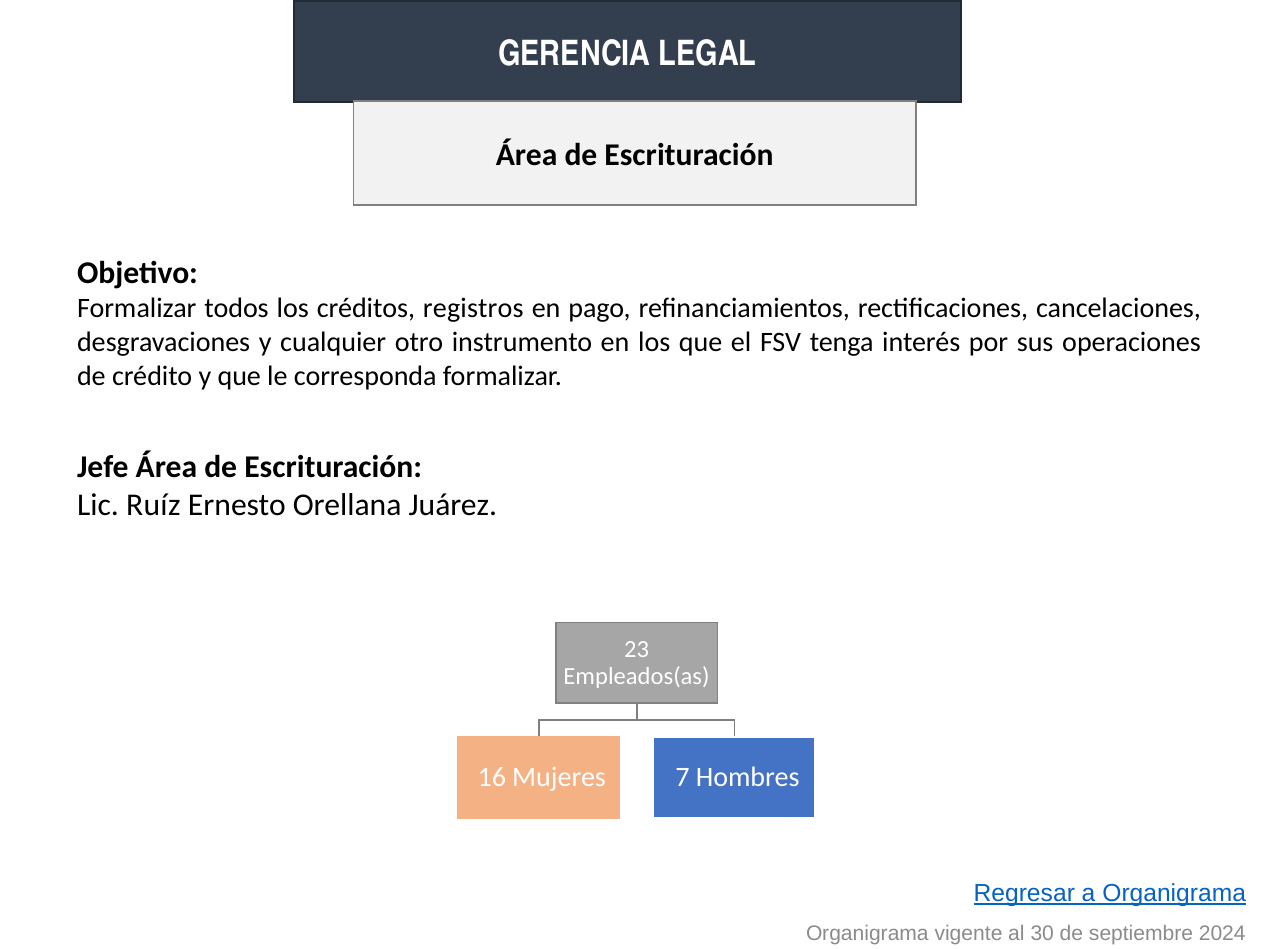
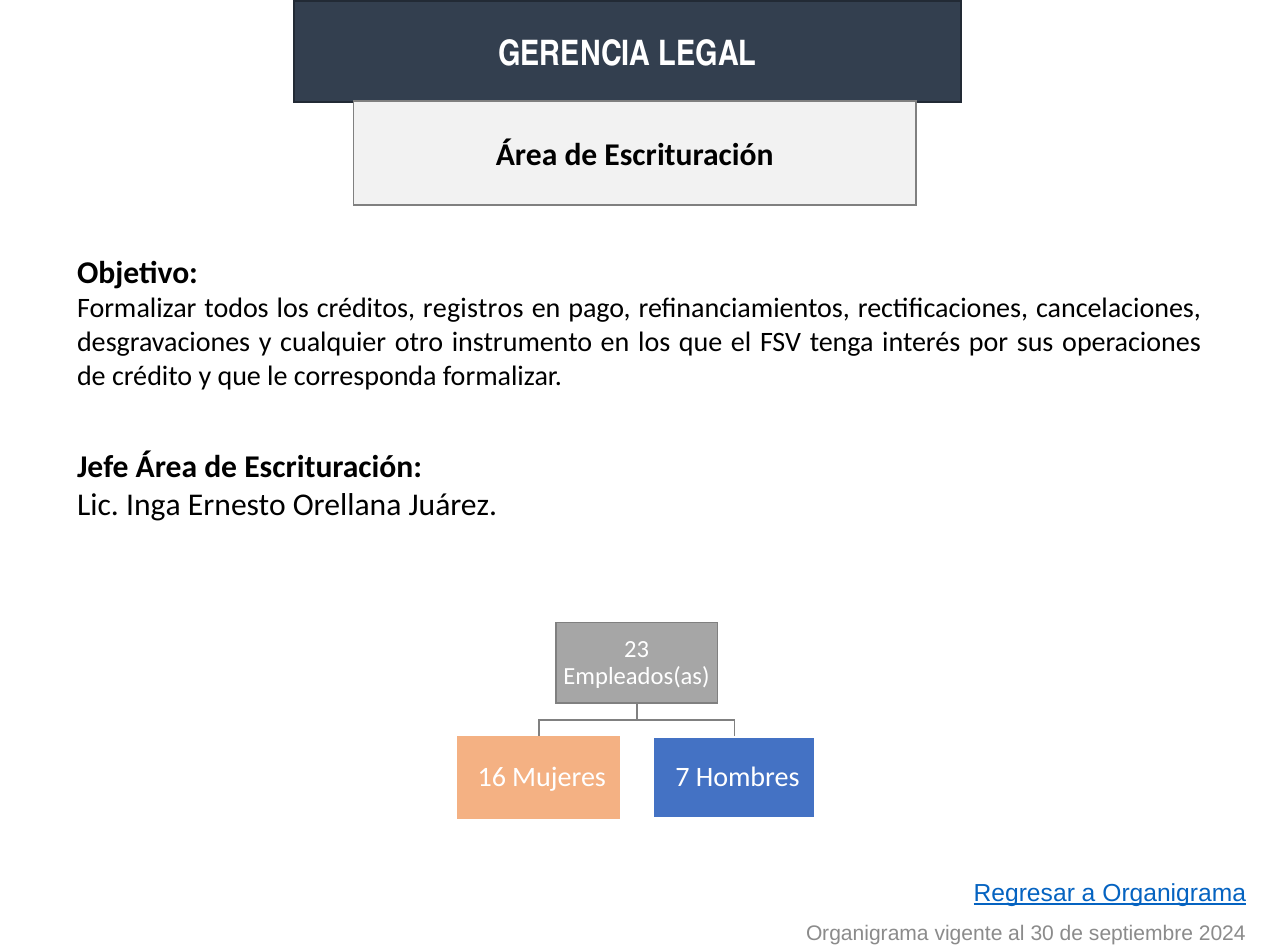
Ruíz: Ruíz -> Inga (153, 505)
